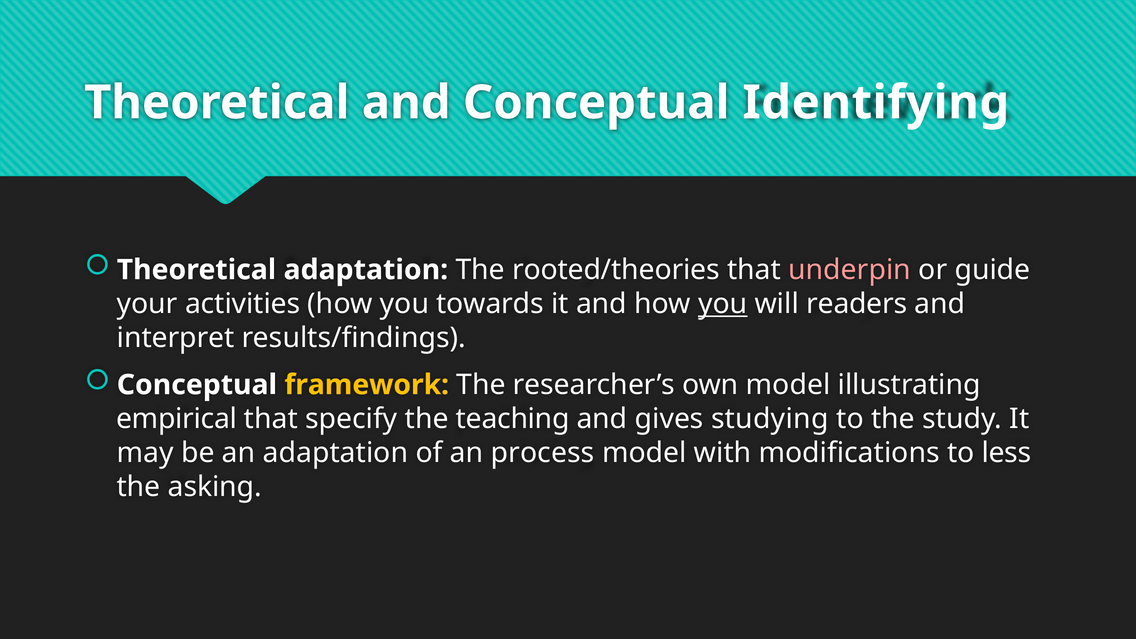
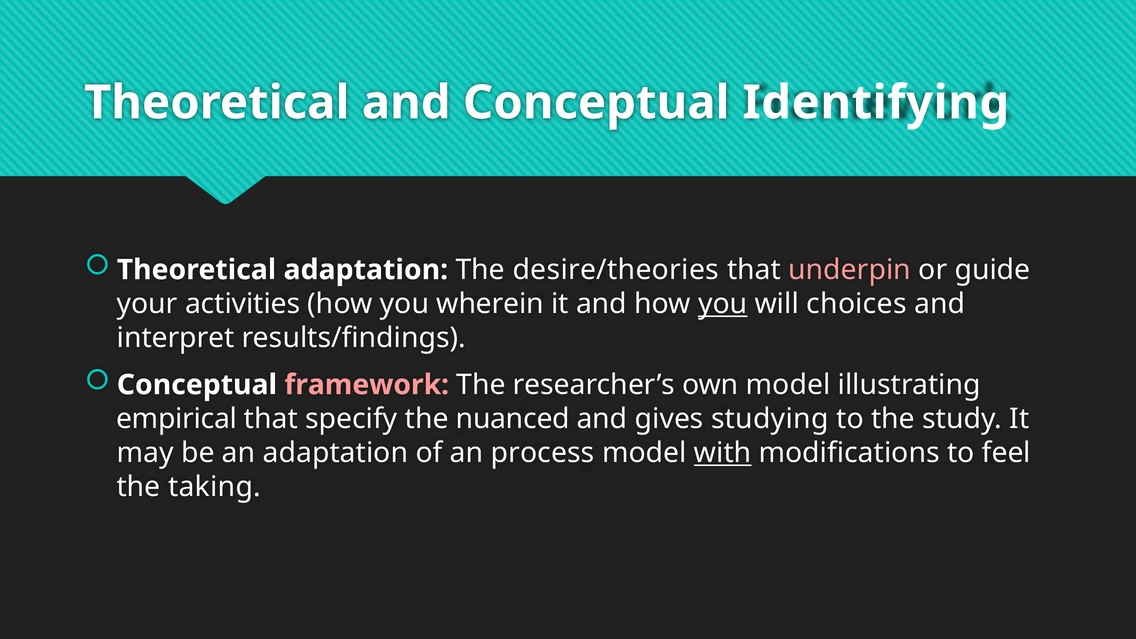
rooted/theories: rooted/theories -> desire/theories (616, 270)
towards: towards -> wherein (490, 304)
readers: readers -> choices (857, 304)
framework colour: yellow -> pink (367, 385)
teaching: teaching -> nuanced (513, 419)
with underline: none -> present (723, 453)
less: less -> feel (1006, 453)
asking: asking -> taking (215, 487)
